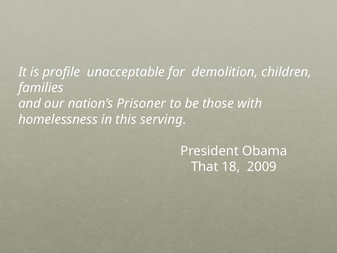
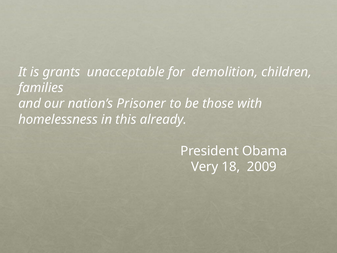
profile: profile -> grants (61, 72)
serving: serving -> already (163, 119)
That: That -> Very (205, 167)
